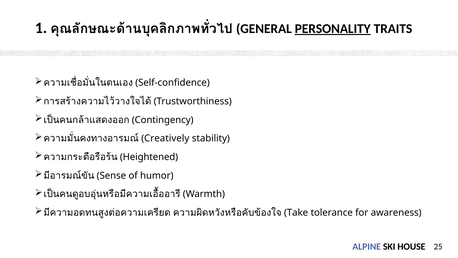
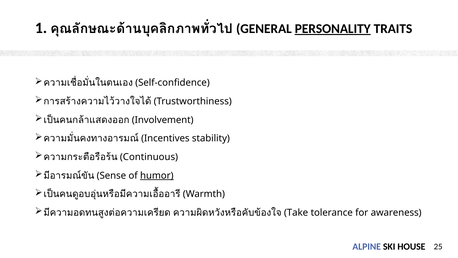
Contingency: Contingency -> Involvement (163, 120)
Creatively: Creatively -> Incentives (165, 138)
Heightened: Heightened -> Continuous (149, 157)
humor underline: none -> present (157, 175)
